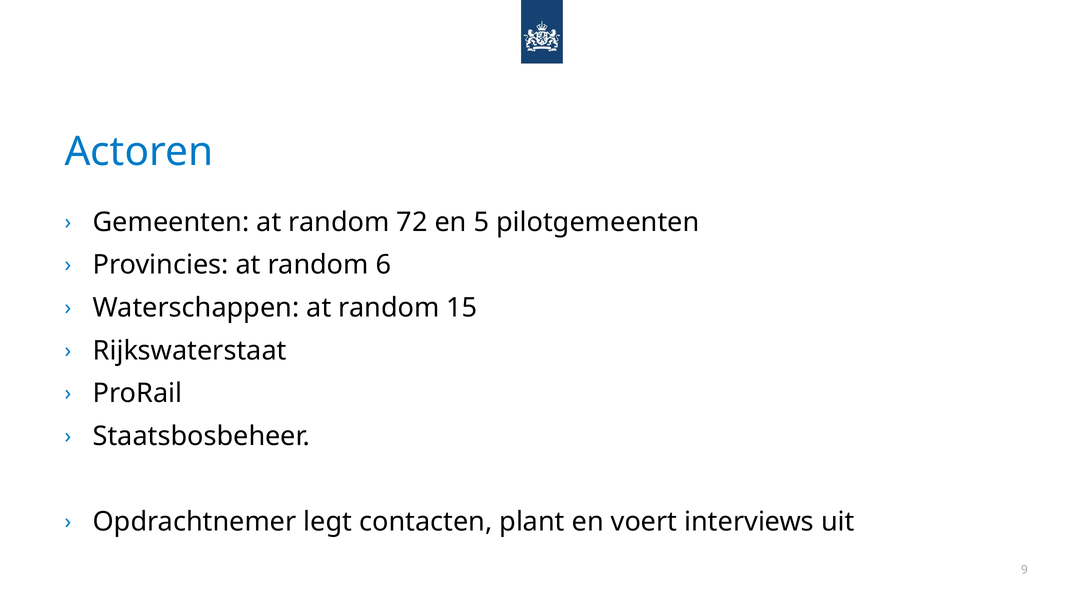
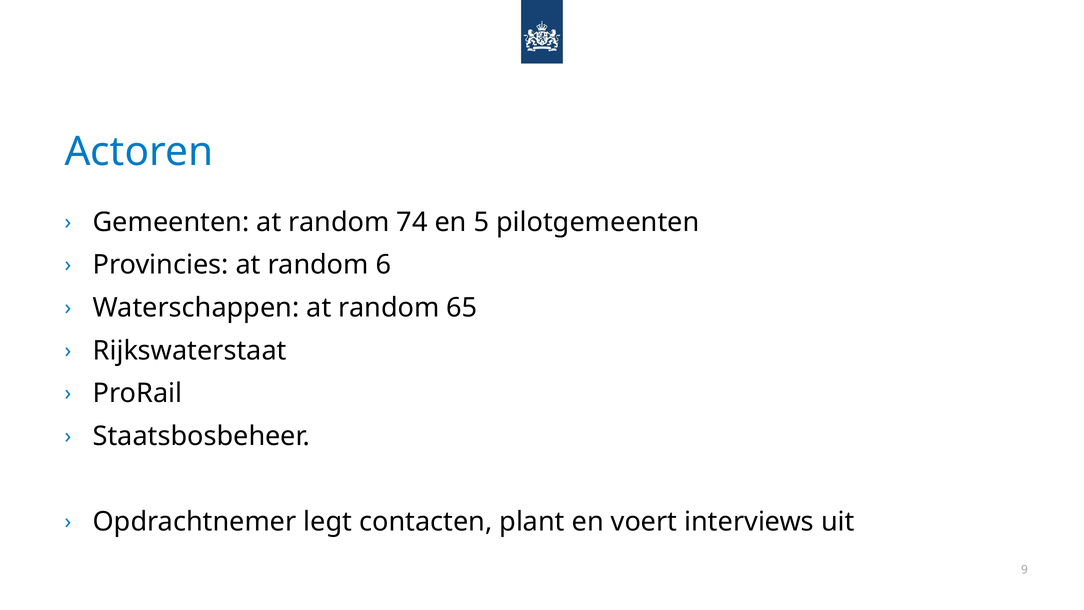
72: 72 -> 74 (412, 222)
15: 15 -> 65 (462, 308)
